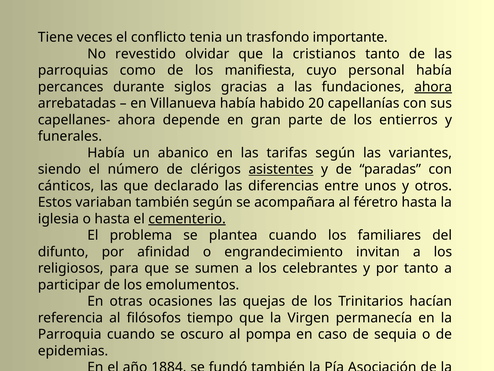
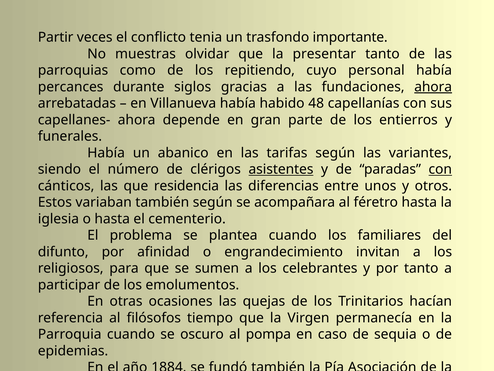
Tiene: Tiene -> Partir (56, 37)
revestido: revestido -> muestras (146, 54)
cristianos: cristianos -> presentar (324, 54)
manifiesta: manifiesta -> repitiendo (260, 70)
20: 20 -> 48 (316, 103)
con underline: none -> present (440, 169)
declarado: declarado -> residencia (187, 186)
cementerio underline: present -> none (187, 219)
